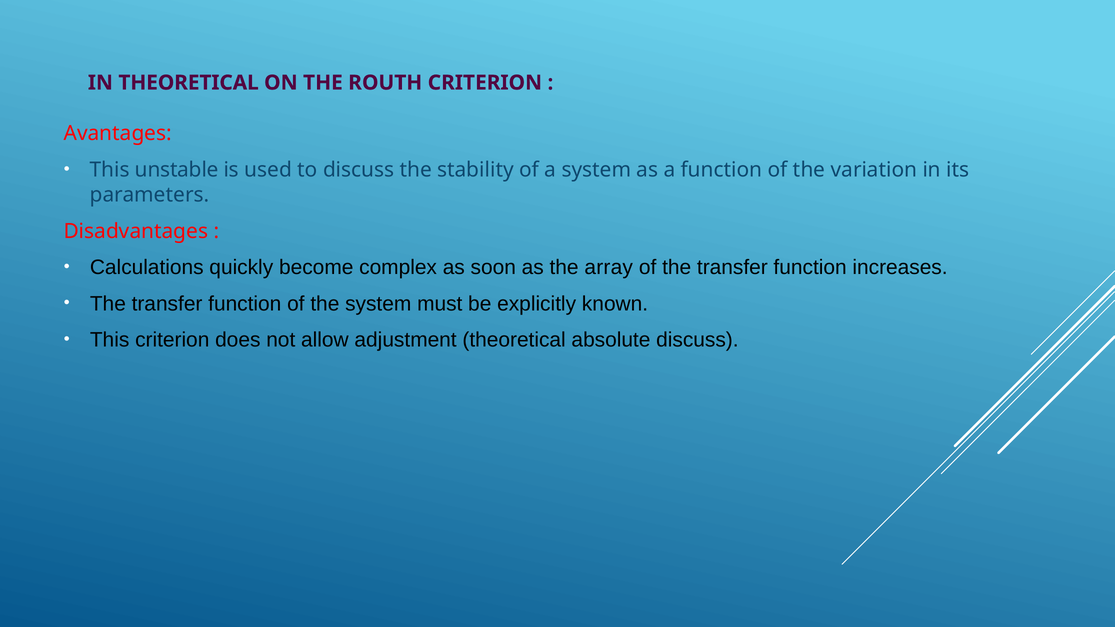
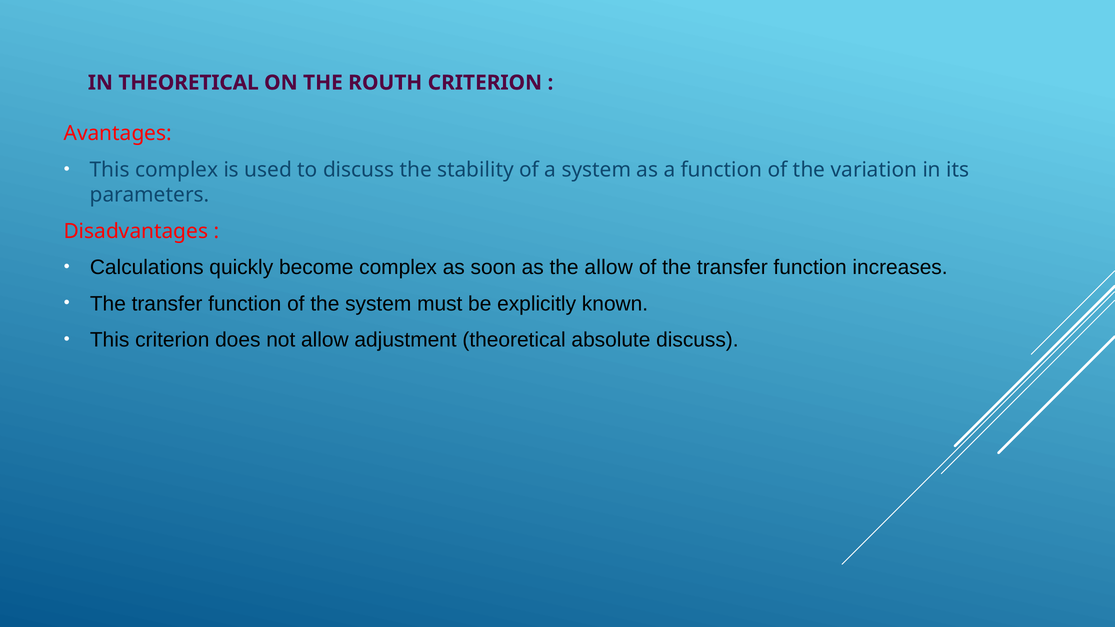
This unstable: unstable -> complex (177, 170)
the array: array -> allow (609, 267)
